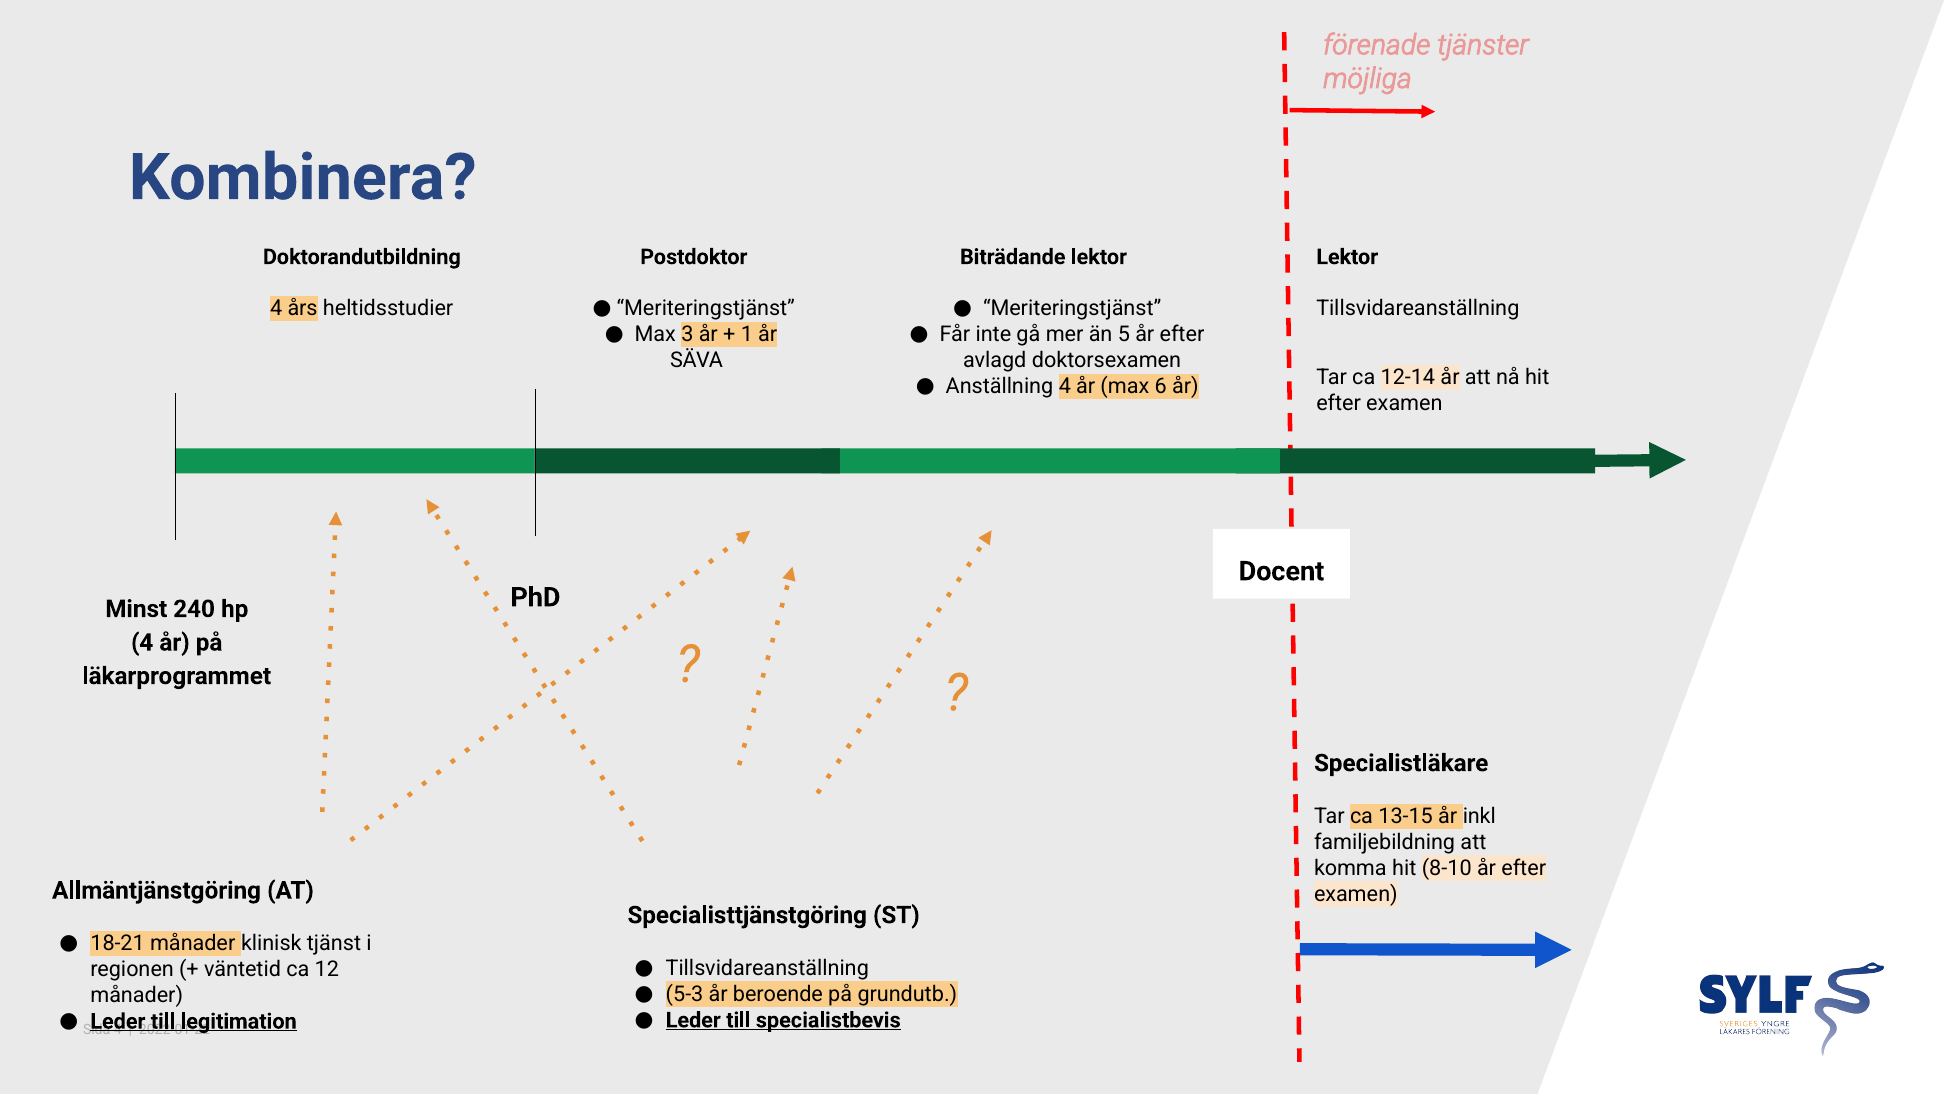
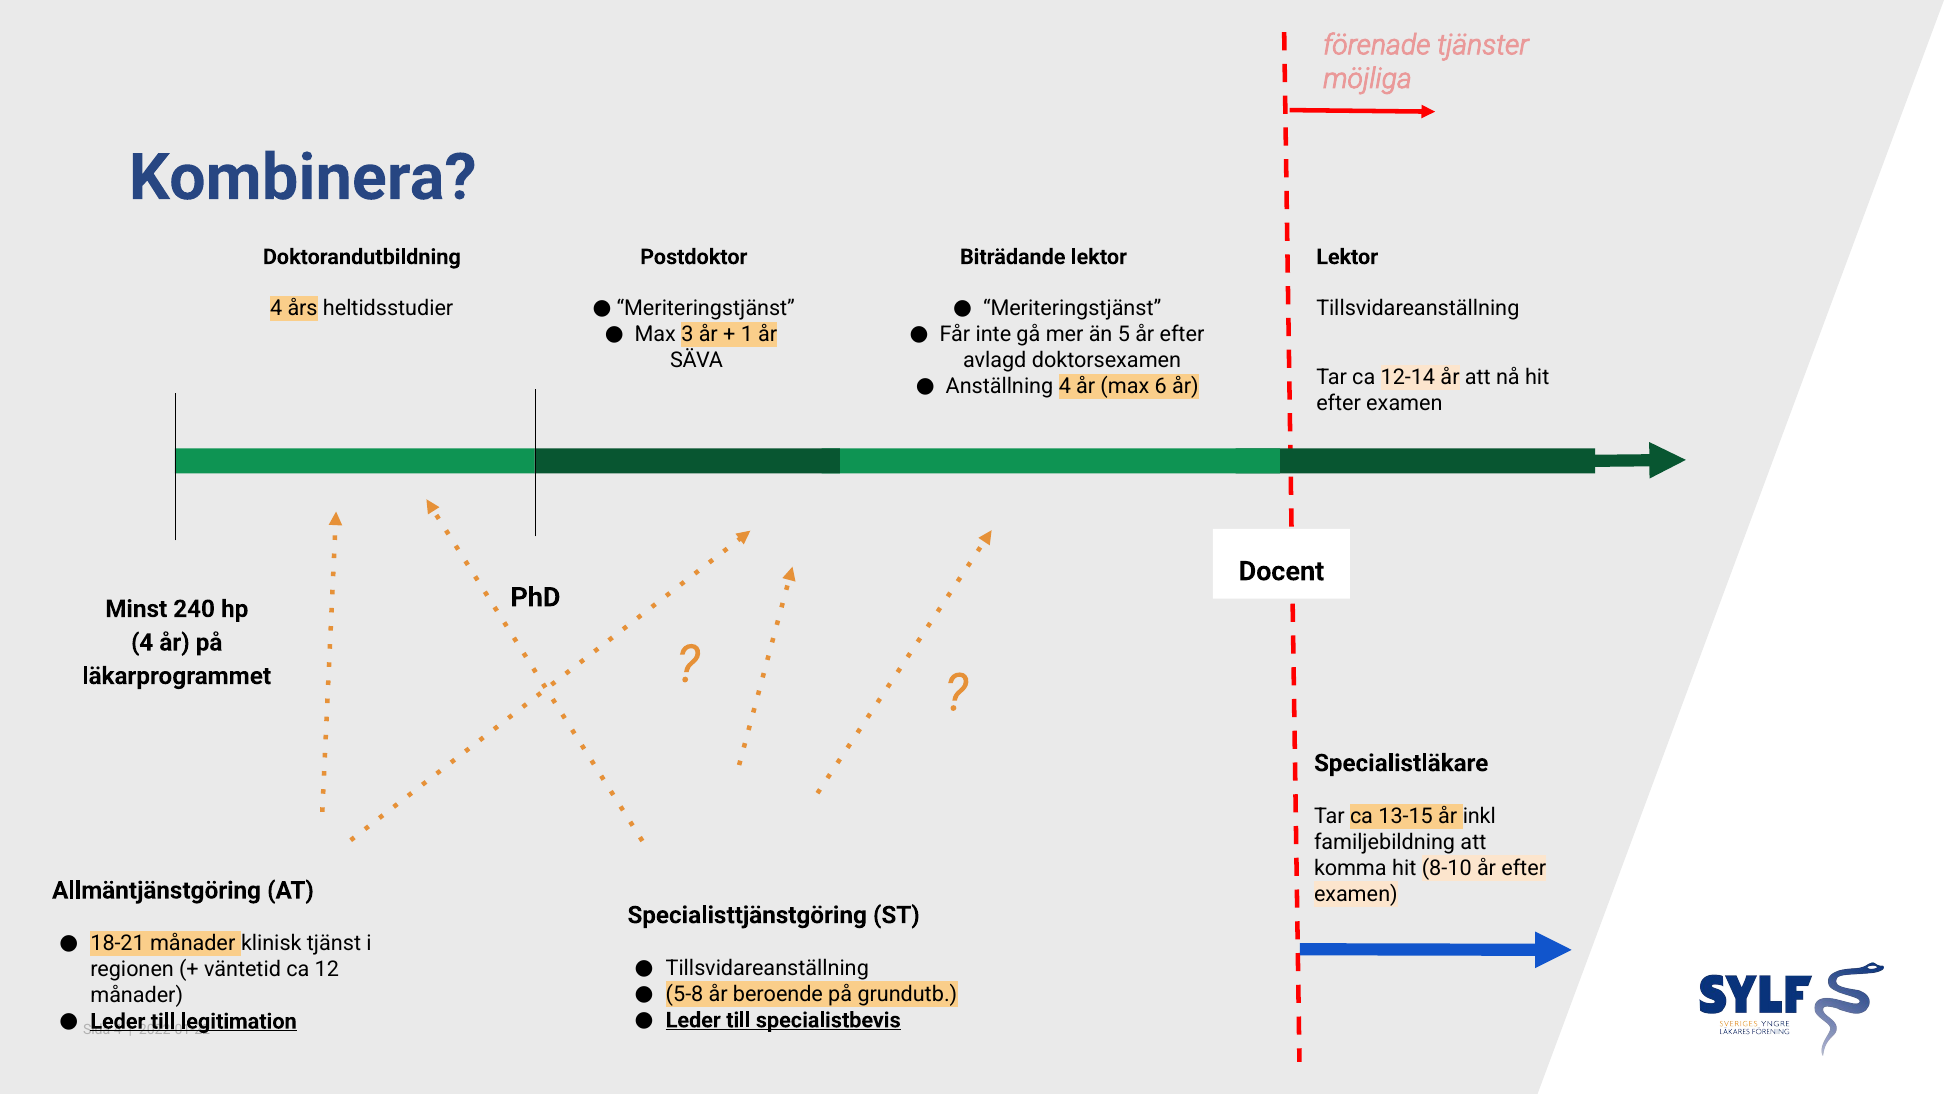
5-3: 5-3 -> 5-8 (685, 994)
